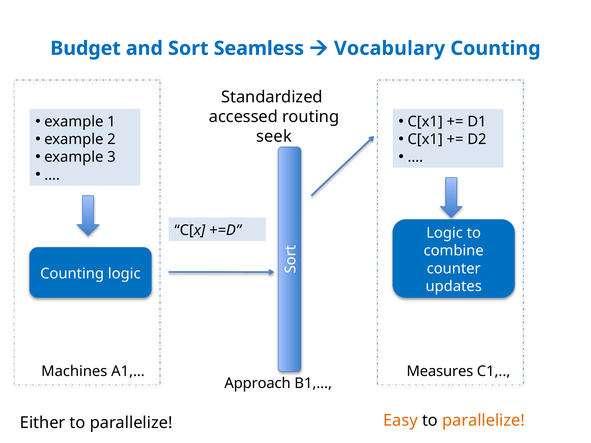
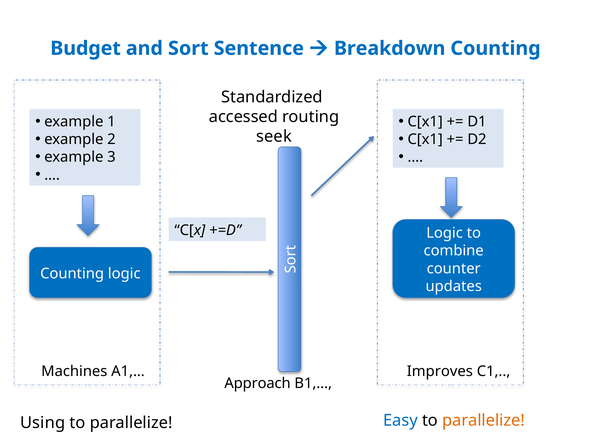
Seamless: Seamless -> Sentence (259, 48)
Vocabulary: Vocabulary -> Breakdown (390, 48)
Measures: Measures -> Improves (440, 371)
Either: Either -> Using (43, 423)
Easy colour: orange -> blue (400, 421)
